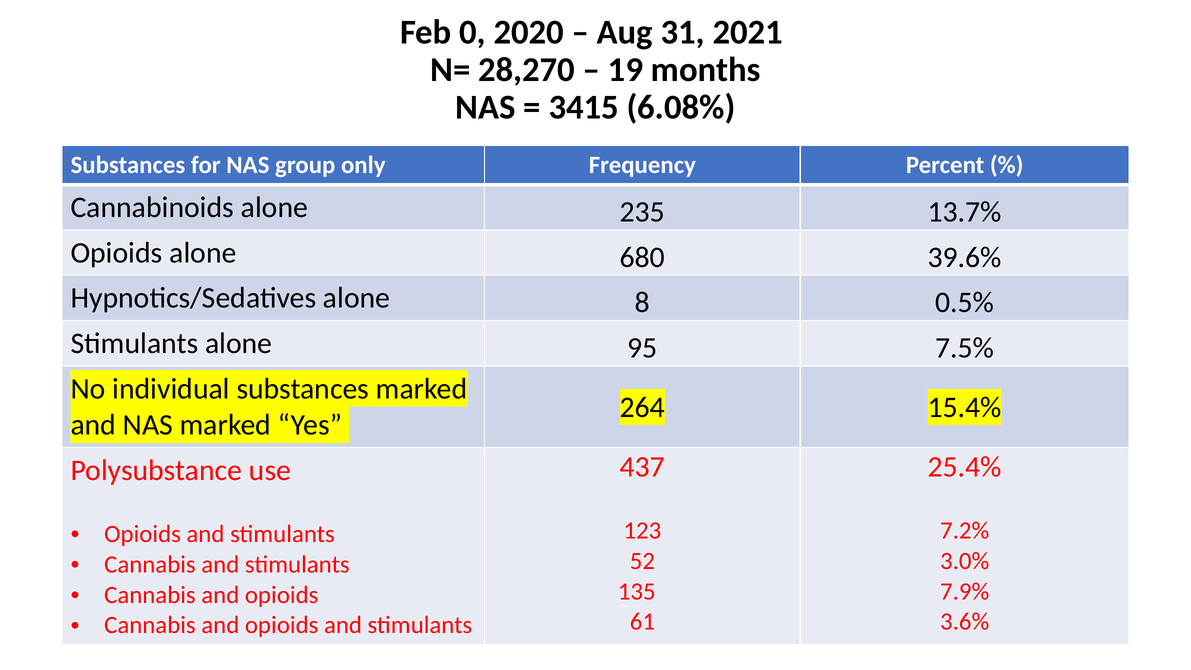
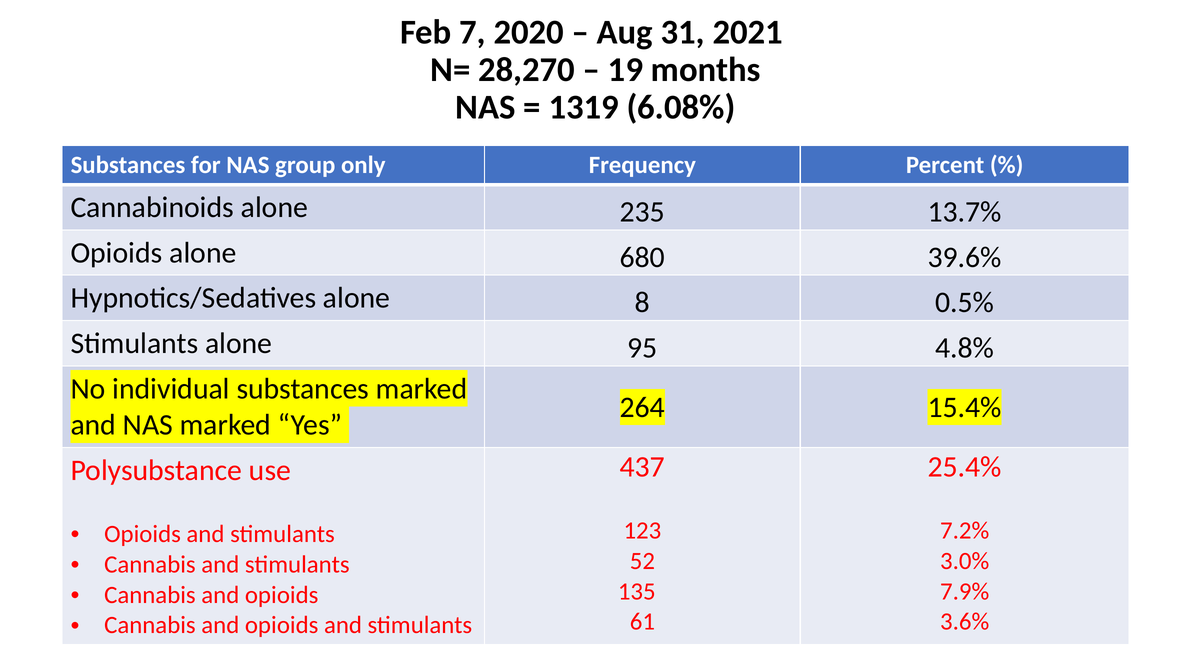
0: 0 -> 7 (472, 32)
3415: 3415 -> 1319 (584, 107)
7.5%: 7.5% -> 4.8% (965, 348)
